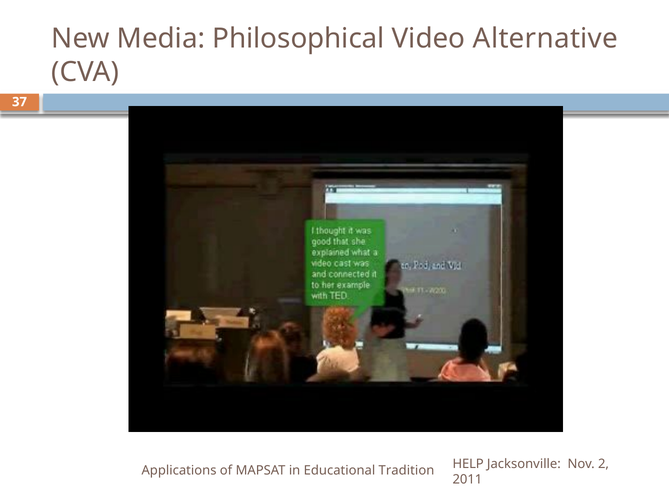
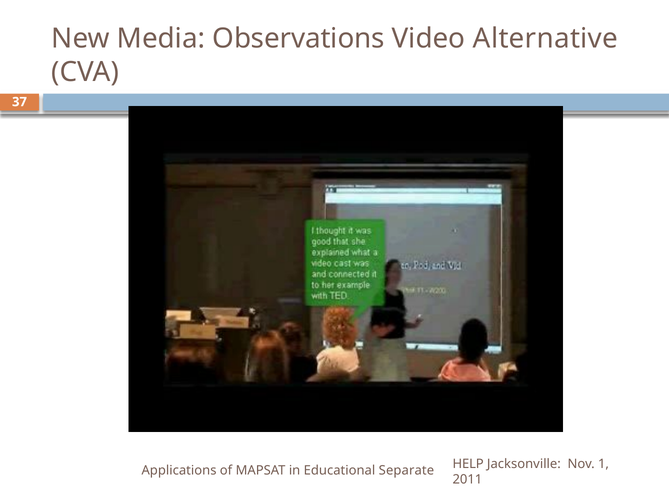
Philosophical: Philosophical -> Observations (299, 39)
2: 2 -> 1 (604, 464)
Tradition: Tradition -> Separate (406, 470)
